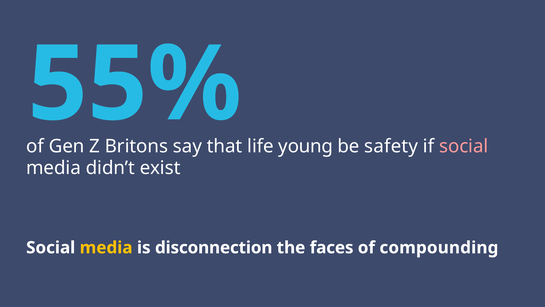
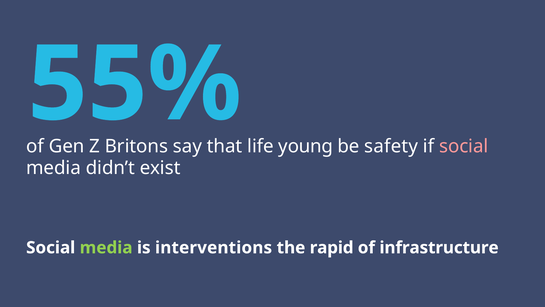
media colour: yellow -> light green (106, 247)
disconnection: disconnection -> interventions (214, 247)
faces: faces -> rapid (332, 247)
compounding: compounding -> infrastructure (439, 247)
